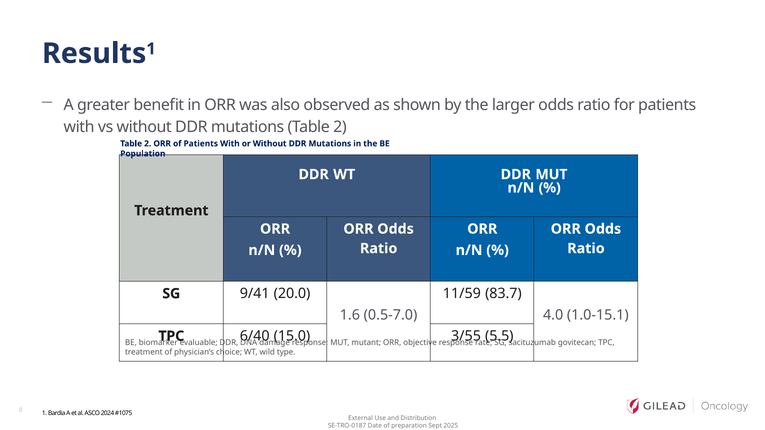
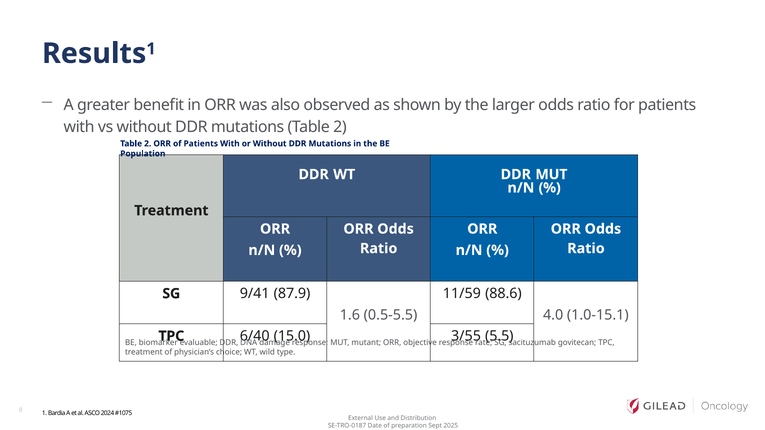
83.7: 83.7 -> 88.6 (503, 294)
20.0: 20.0 -> 87.9 (292, 294)
0.5-7.0: 0.5-7.0 -> 0.5-5.5 (391, 315)
